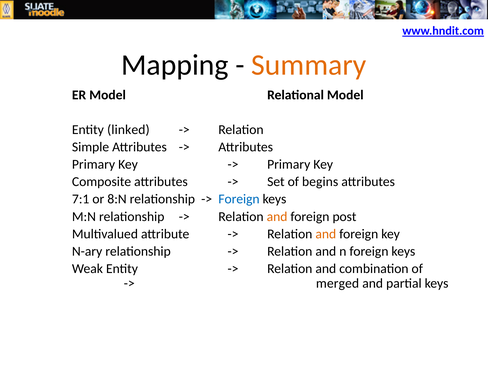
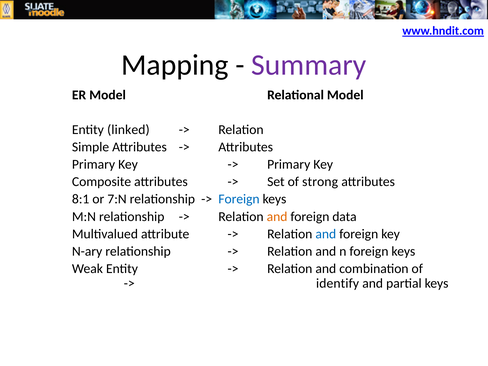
Summary colour: orange -> purple (309, 65)
begins: begins -> strong (320, 182)
7:1: 7:1 -> 8:1 (81, 199)
8:N: 8:N -> 7:N (117, 199)
post: post -> data (344, 217)
and colour: orange -> blue (326, 234)
merged: merged -> identify (338, 283)
